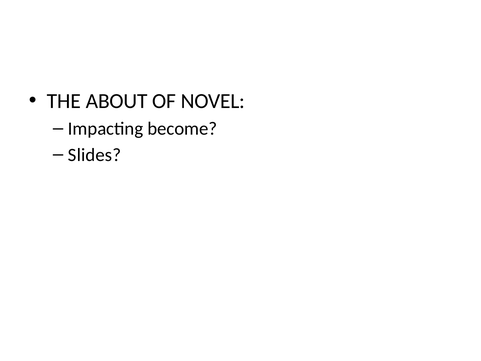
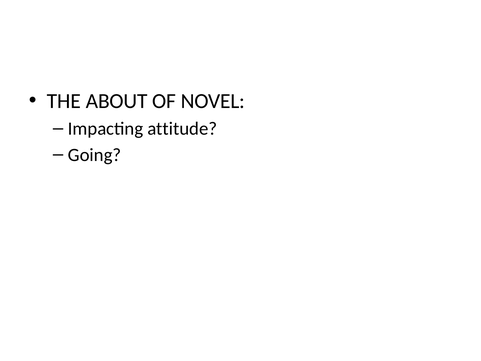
become: become -> attitude (182, 129)
Slides: Slides -> Going (95, 155)
